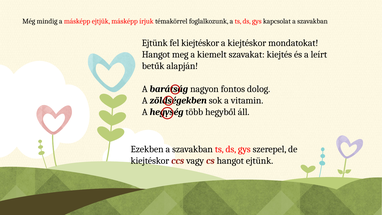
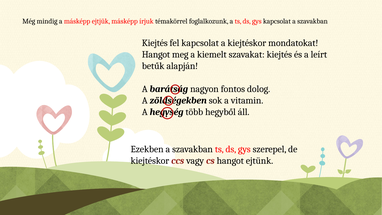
Ejtünk: Ejtünk -> Kiejtés (155, 43)
fel kiejtéskor: kiejtéskor -> kapcsolat (200, 43)
